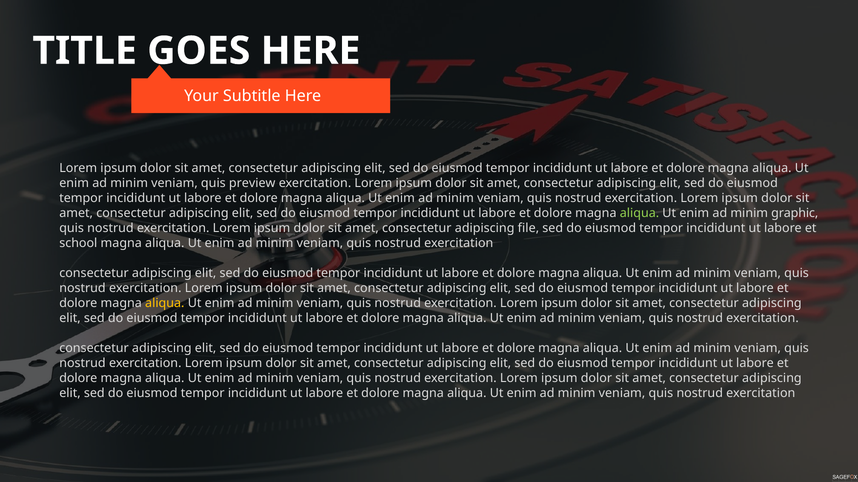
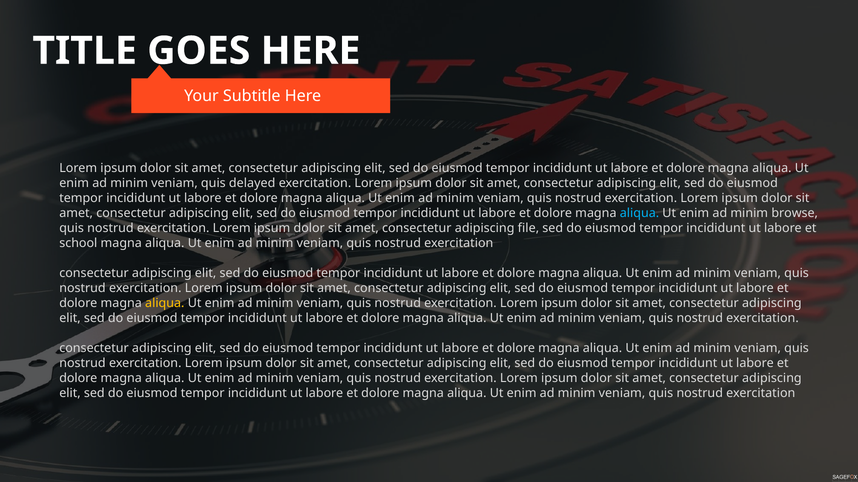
preview: preview -> delayed (252, 183)
aliqua colour: light green -> light blue (640, 213)
graphic: graphic -> browse (795, 213)
